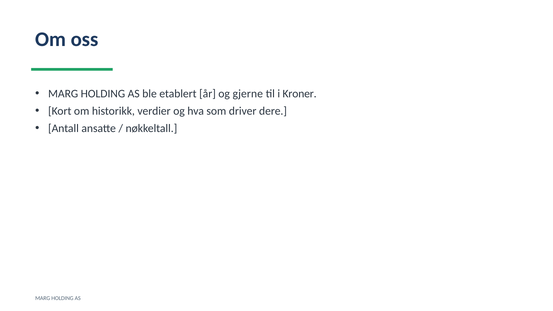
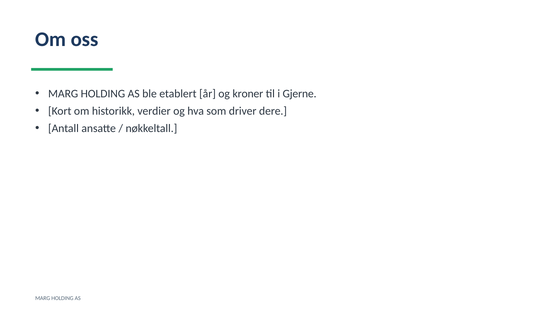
gjerne: gjerne -> kroner (248, 94)
Kroner: Kroner -> Gjerne (300, 94)
